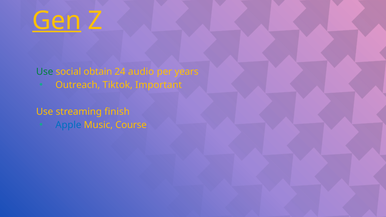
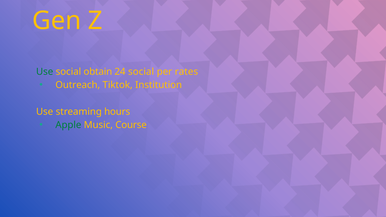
Gen underline: present -> none (57, 21)
24 audio: audio -> social (141, 72)
years: years -> rates (186, 72)
Important: Important -> Institution (159, 85)
finish: finish -> hours (117, 112)
Apple colour: blue -> green (68, 125)
